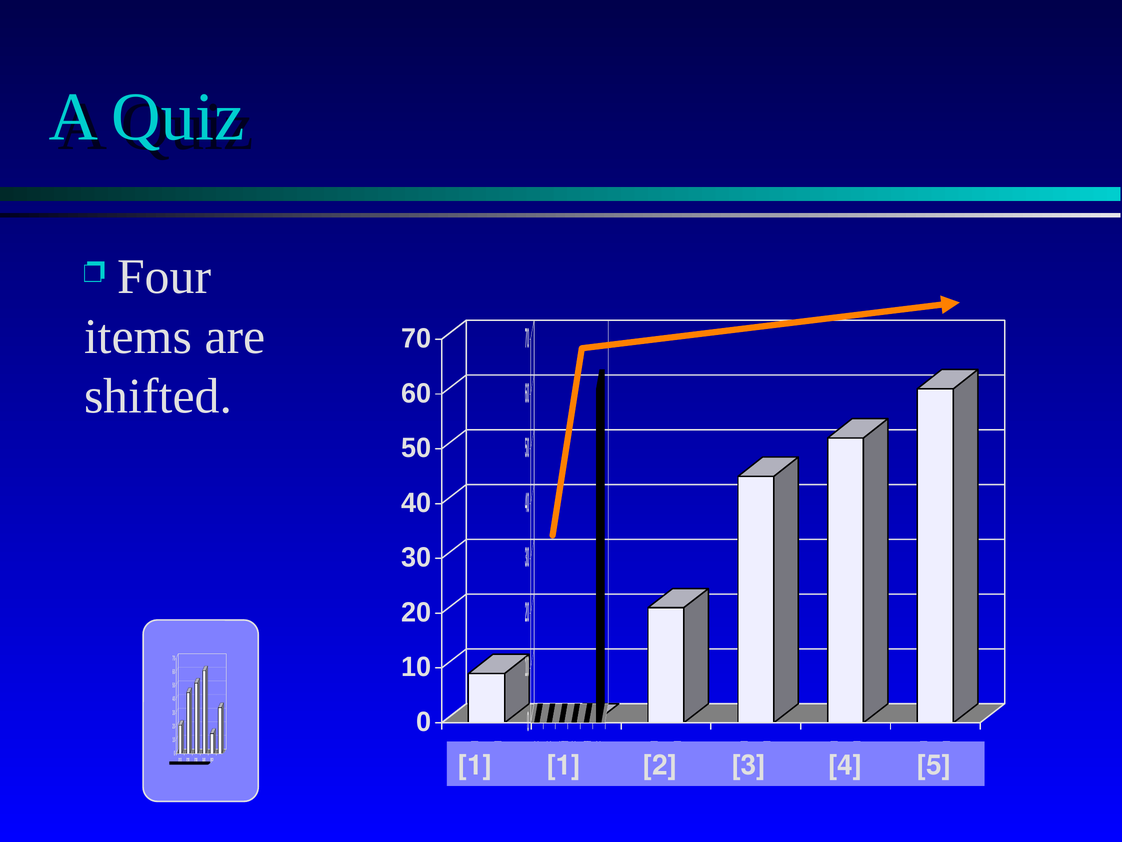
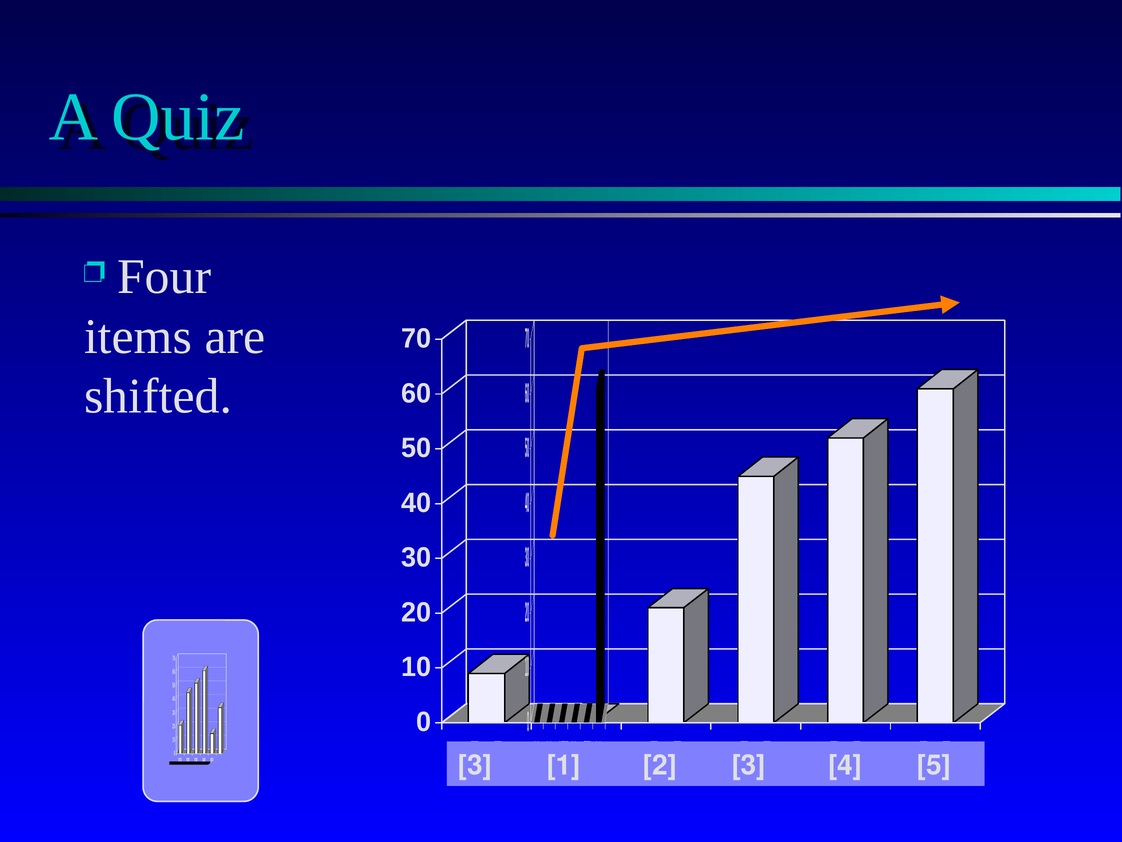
1: 1 -> 3 (475, 765)
